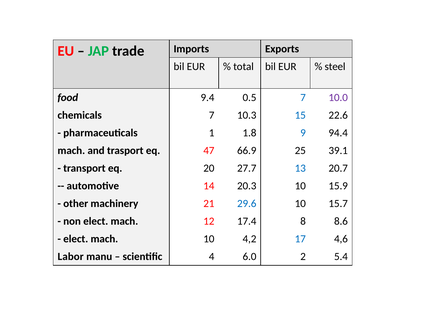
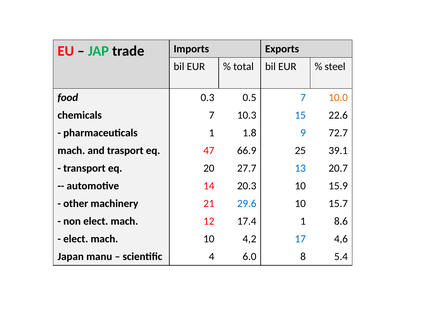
9.4: 9.4 -> 0.3 (208, 98)
10.0 colour: purple -> orange (338, 98)
94.4: 94.4 -> 72.7 (338, 133)
17.4 8: 8 -> 1 (303, 221)
Labor: Labor -> Japan (71, 257)
2: 2 -> 8 (303, 257)
